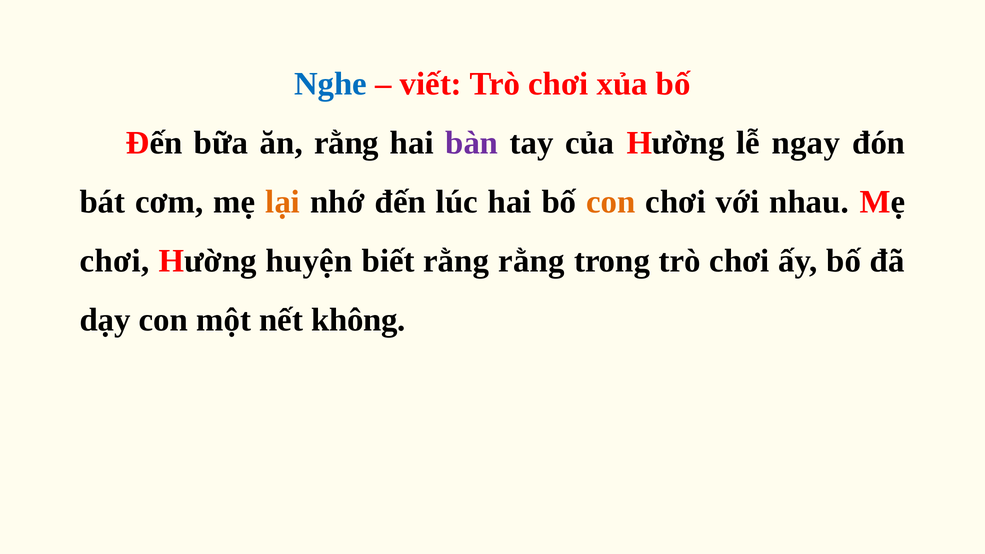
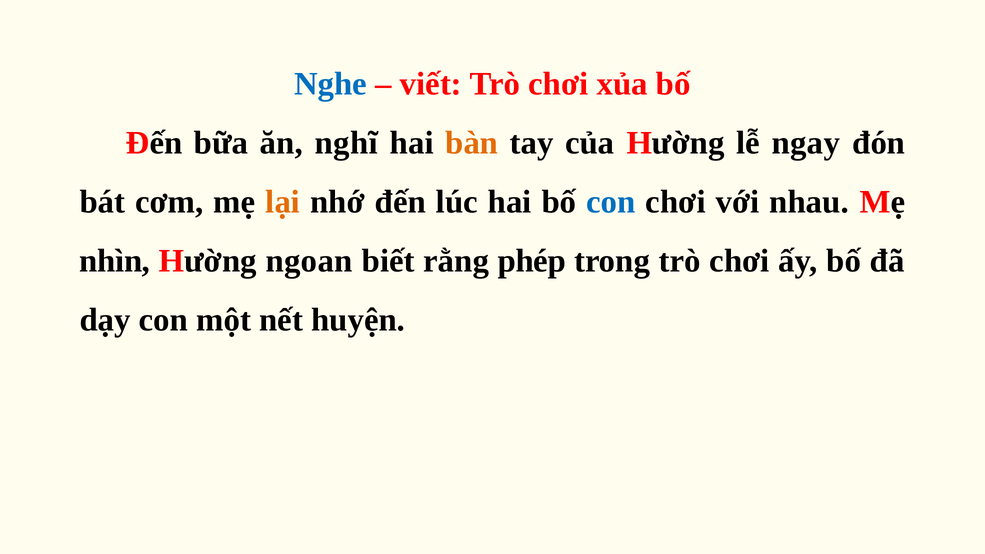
ăn rằng: rằng -> nghĩ (346, 143)
bàn colour: purple -> orange (472, 143)
con colour: orange -> blue (611, 202)
chơi: chơi -> nhìn (115, 261)
huyện: huyện -> ngoan (309, 261)
rằng rằng: rằng -> phép (532, 261)
không: không -> huyện (358, 320)
